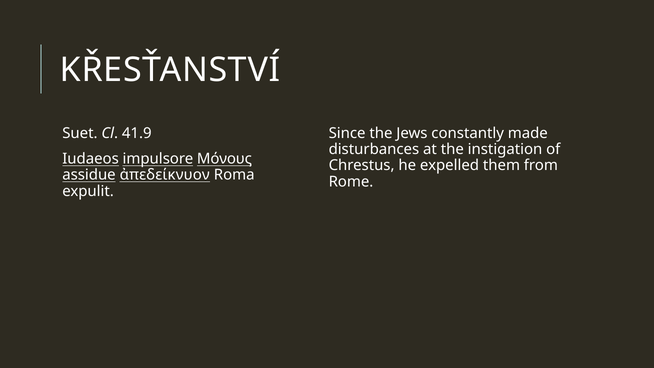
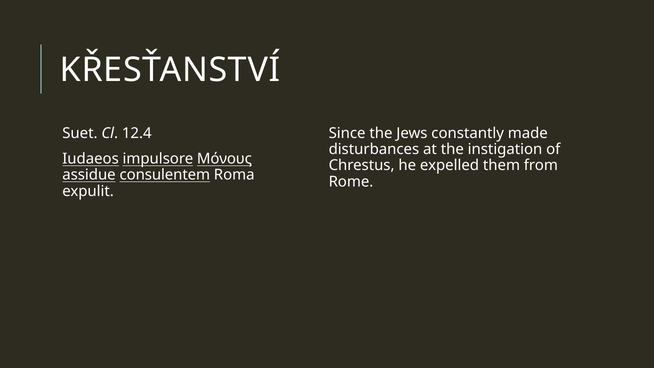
41.9: 41.9 -> 12.4 (137, 133)
ἀπεδείκνυον: ἀπεδείκνυον -> consulentem (165, 175)
